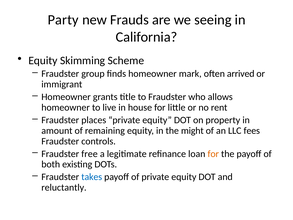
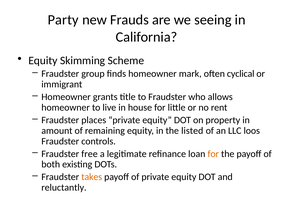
arrived: arrived -> cyclical (241, 74)
might: might -> listed (192, 130)
fees: fees -> loos (252, 130)
takes colour: blue -> orange (92, 177)
